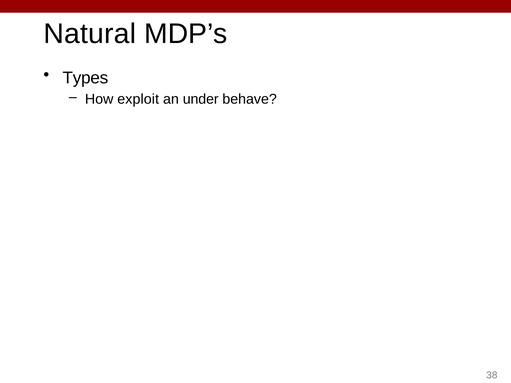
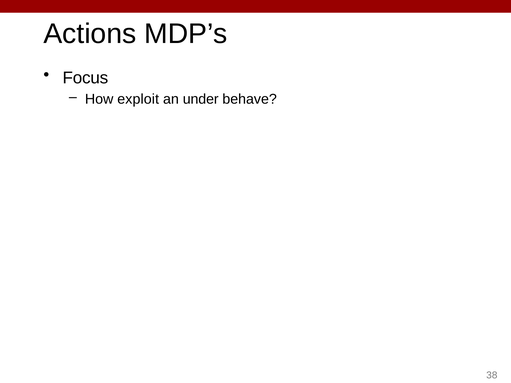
Natural: Natural -> Actions (90, 34)
Types: Types -> Focus (85, 78)
